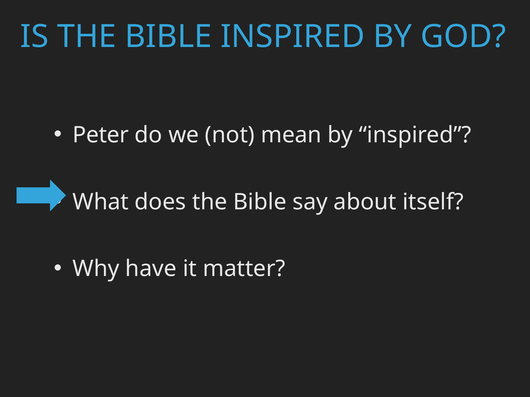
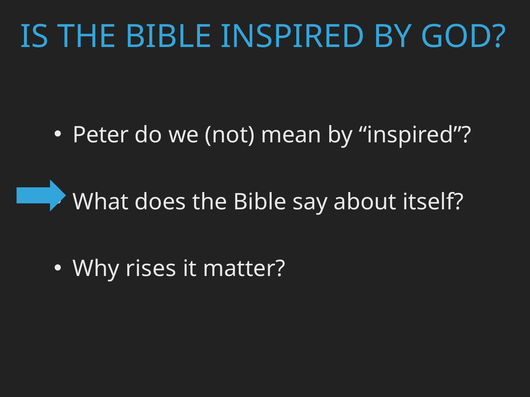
have: have -> rises (151, 269)
